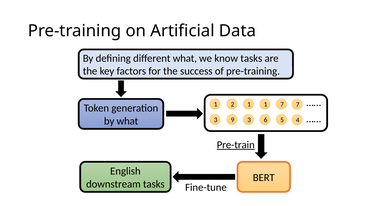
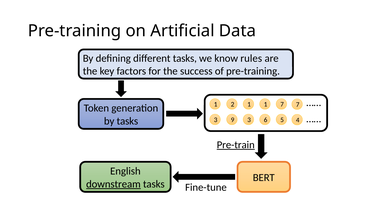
different what: what -> tasks (185, 58)
know tasks: tasks -> rules (251, 58)
by what: what -> tasks (127, 121)
downstream underline: none -> present (113, 184)
